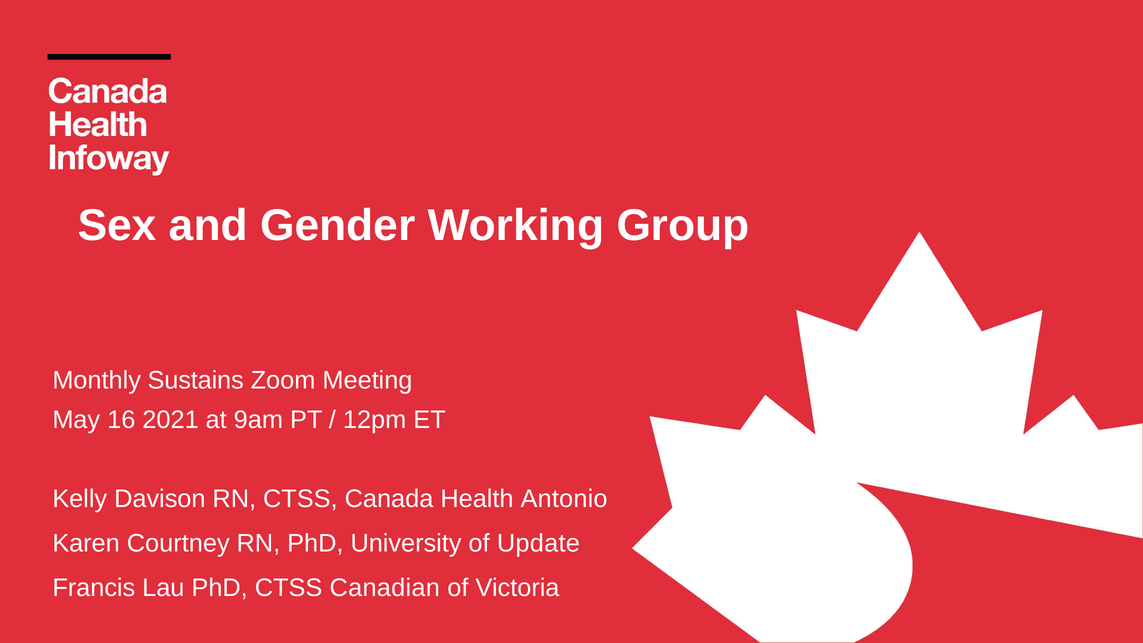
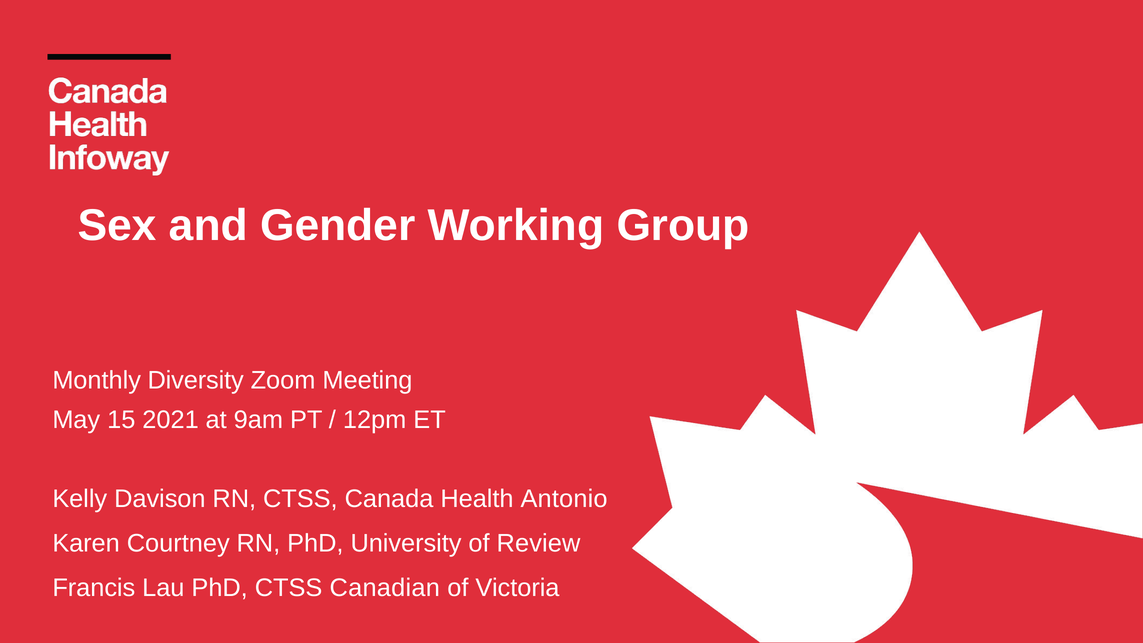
Sustains: Sustains -> Diversity (196, 380)
16: 16 -> 15 (121, 420)
Update: Update -> Review (538, 543)
